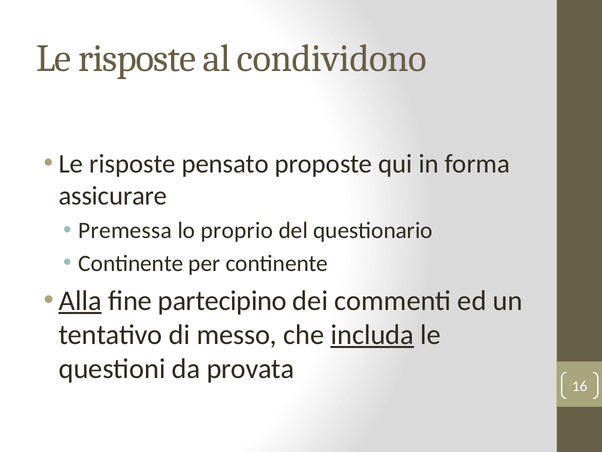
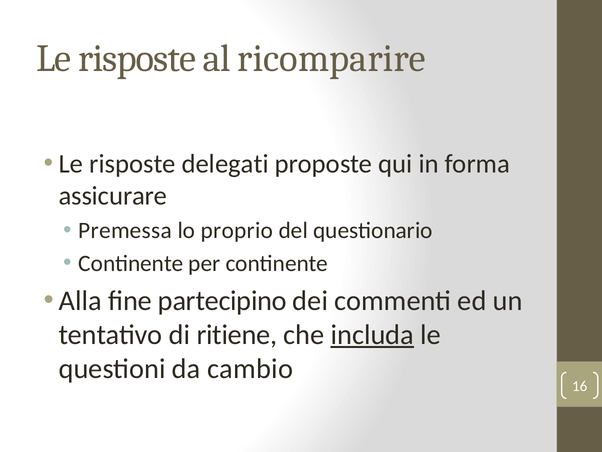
condividono: condividono -> ricomparire (332, 58)
pensato: pensato -> delegati (225, 164)
Alla underline: present -> none (80, 300)
messo: messo -> ritiene (237, 334)
provata: provata -> cambio (250, 369)
